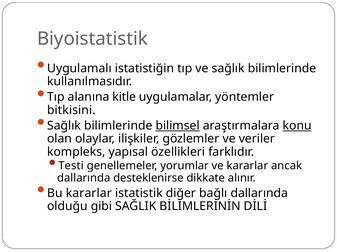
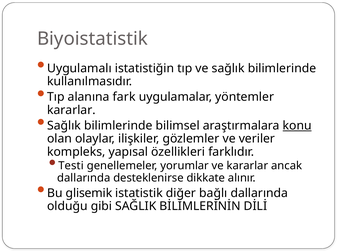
kitle: kitle -> fark (124, 97)
bitkisini: bitkisini -> kararlar (71, 110)
bilimsel underline: present -> none (178, 126)
Bu kararlar: kararlar -> glisemik (89, 194)
